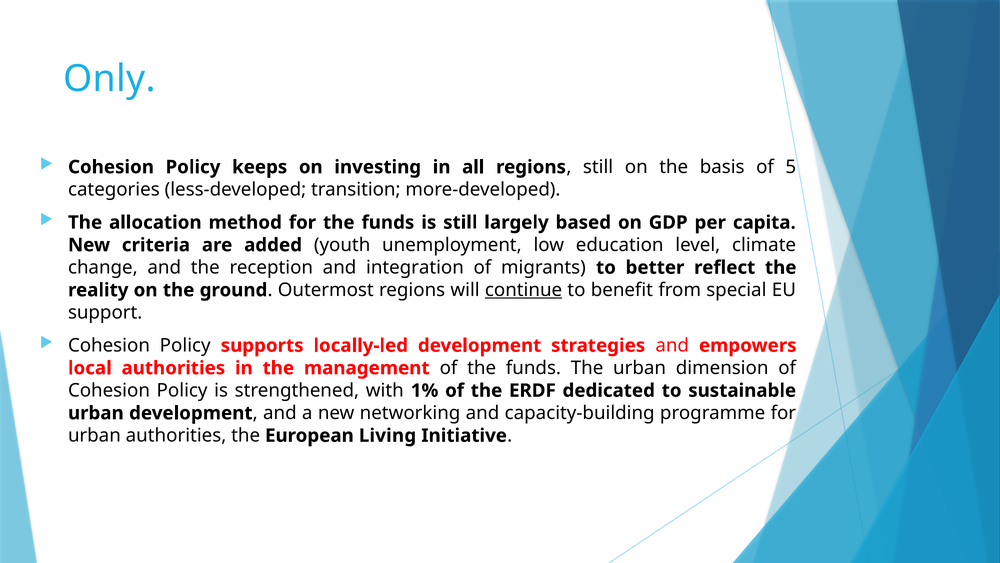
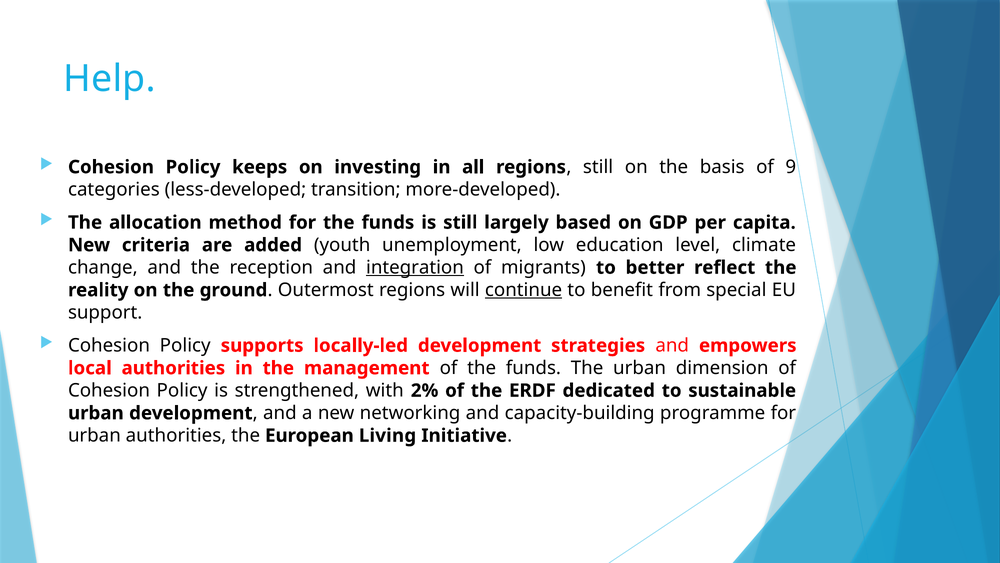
Only: Only -> Help (109, 79)
5: 5 -> 9 (791, 167)
integration underline: none -> present (415, 267)
1%: 1% -> 2% (425, 390)
